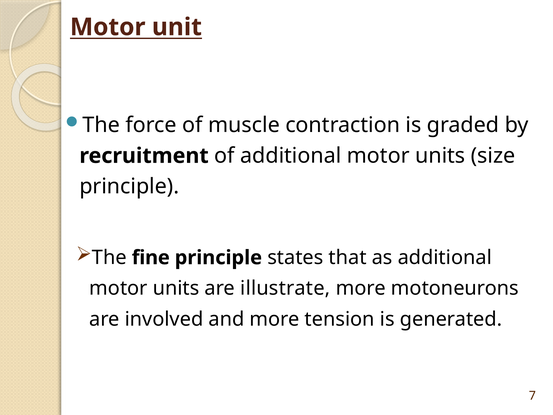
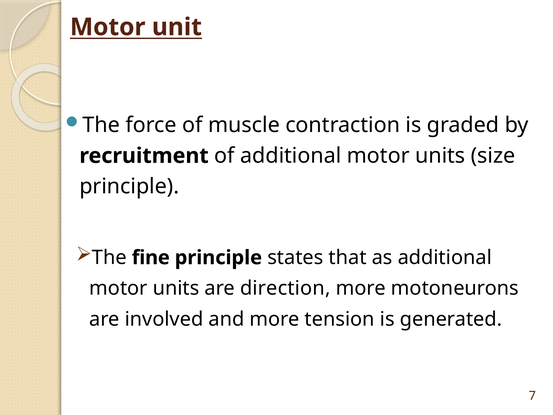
illustrate: illustrate -> direction (285, 288)
